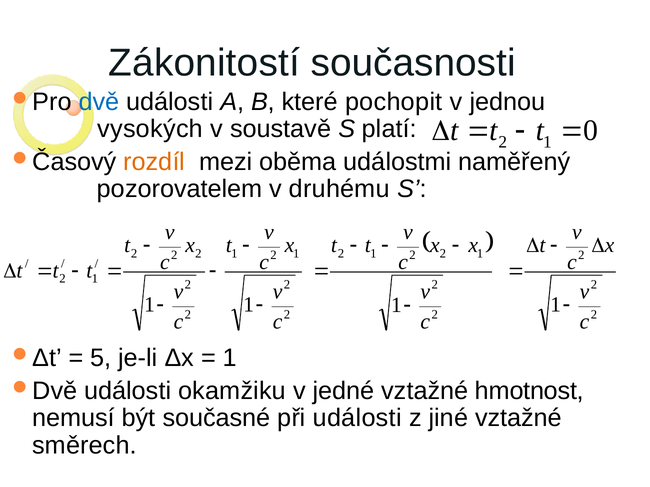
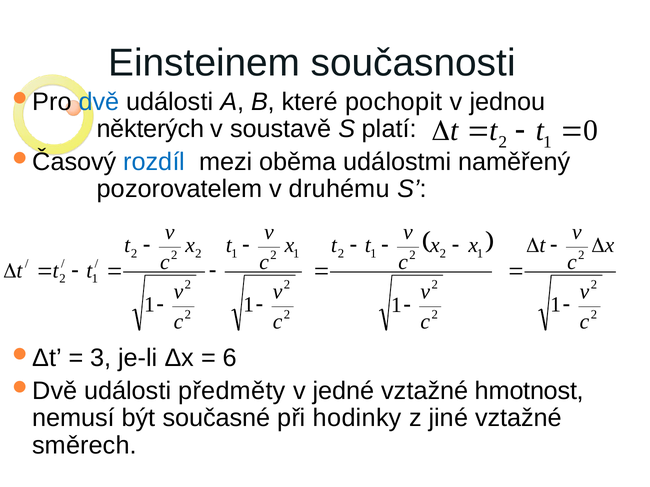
Zákonitostí: Zákonitostí -> Einsteinem (204, 63)
vysokých: vysokých -> některých (150, 129)
rozdíl colour: orange -> blue (154, 162)
5: 5 -> 3 (101, 358)
1: 1 -> 6 (230, 358)
okamžiku: okamžiku -> předměty (232, 391)
při události: události -> hodinky (357, 418)
